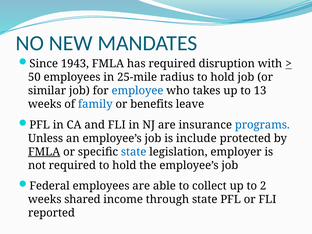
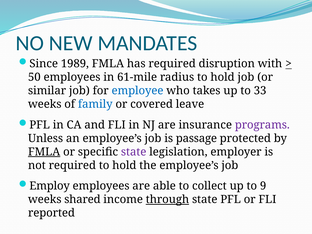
1943: 1943 -> 1989 (75, 64)
25-mile: 25-mile -> 61-mile (137, 77)
13: 13 -> 33 (260, 91)
benefits: benefits -> covered (152, 104)
programs colour: blue -> purple (262, 125)
include: include -> passage (196, 138)
state colour: blue -> purple (134, 152)
Federal: Federal -> Employ (50, 186)
2: 2 -> 9 (263, 186)
through underline: none -> present (167, 199)
